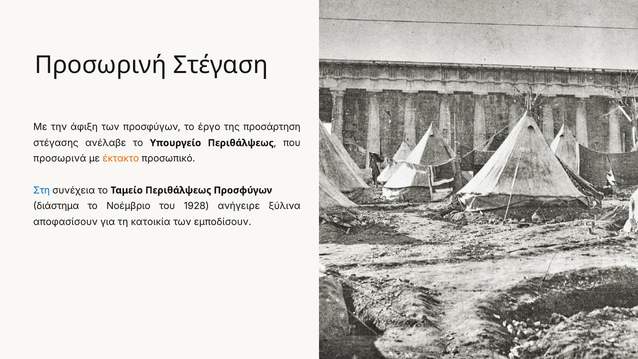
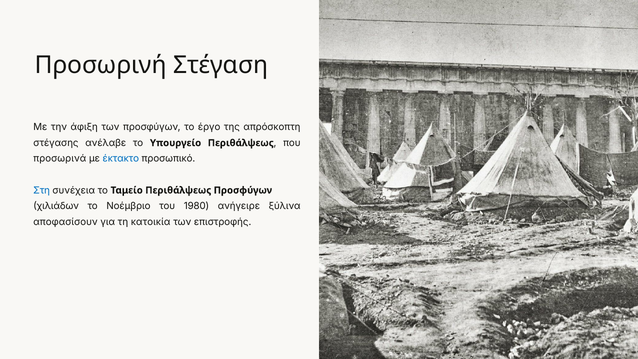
προσάρτηση: προσάρτηση -> απρόσκοπτη (272, 127)
έκτακτο colour: orange -> blue (121, 159)
διάστημα: διάστημα -> χιλιάδων (56, 206)
1928: 1928 -> 1980 (196, 206)
εμποδίσουν: εμποδίσουν -> επιστροφής (223, 222)
